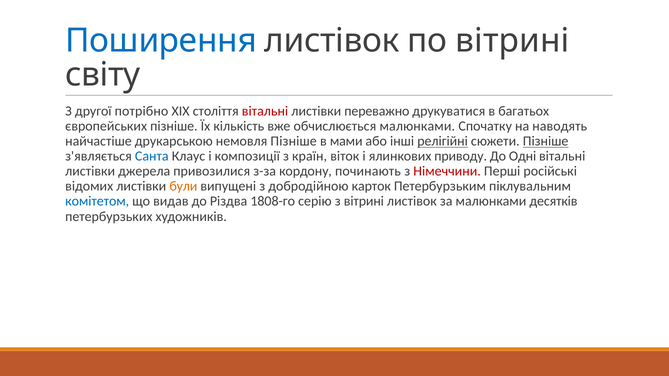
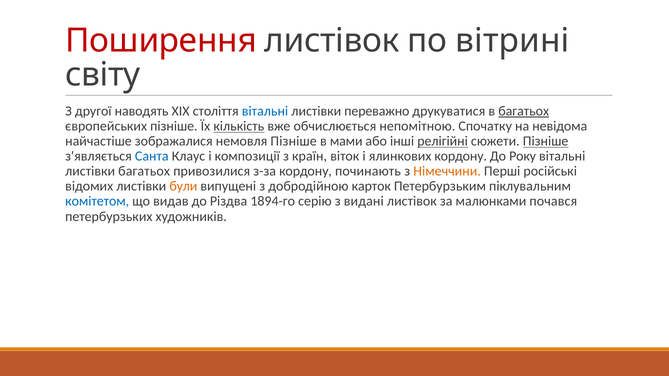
Поширення colour: blue -> red (161, 41)
потрібно: потрібно -> наводять (142, 111)
вітальні colour: red -> blue (265, 111)
багатьох underline: none -> present (524, 111)
кількість underline: none -> present (239, 126)
обчислюється малюнками: малюнками -> непомітною (417, 126)
наводять: наводять -> невідома (560, 126)
друкарською: друкарською -> зображалися (174, 141)
ялинкових приводу: приводу -> кордону (461, 156)
Одні: Одні -> Року (523, 156)
листівки джерела: джерела -> багатьох (144, 171)
Німеччини colour: red -> orange (447, 171)
1808-го: 1808-го -> 1894-го (273, 202)
з вітрині: вітрині -> видані (364, 202)
десятків: десятків -> почався (553, 202)
